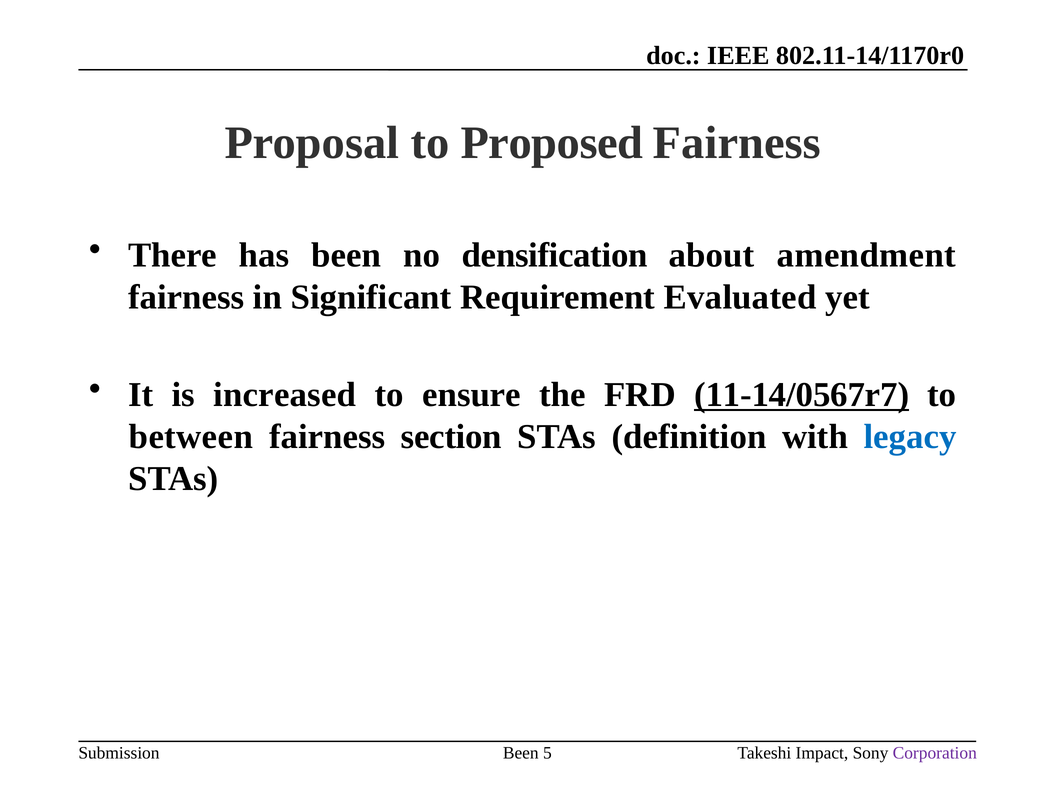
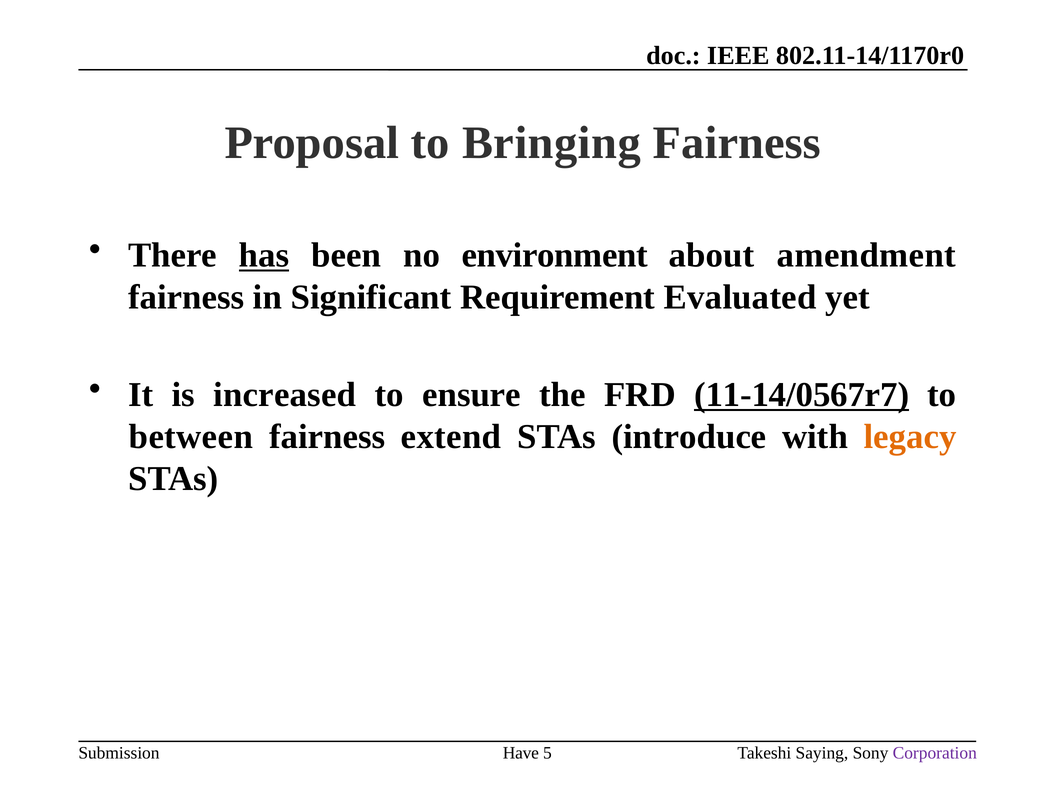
Proposed: Proposed -> Bringing (551, 143)
has underline: none -> present (264, 255)
densification: densification -> environment (555, 255)
section: section -> extend (451, 437)
definition: definition -> introduce (689, 437)
legacy colour: blue -> orange (910, 437)
Impact: Impact -> Saying (822, 752)
Been: Been -> Have (521, 752)
